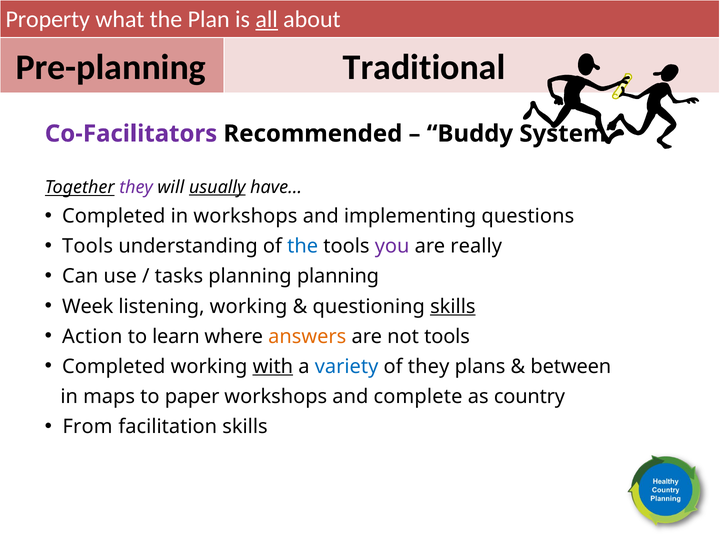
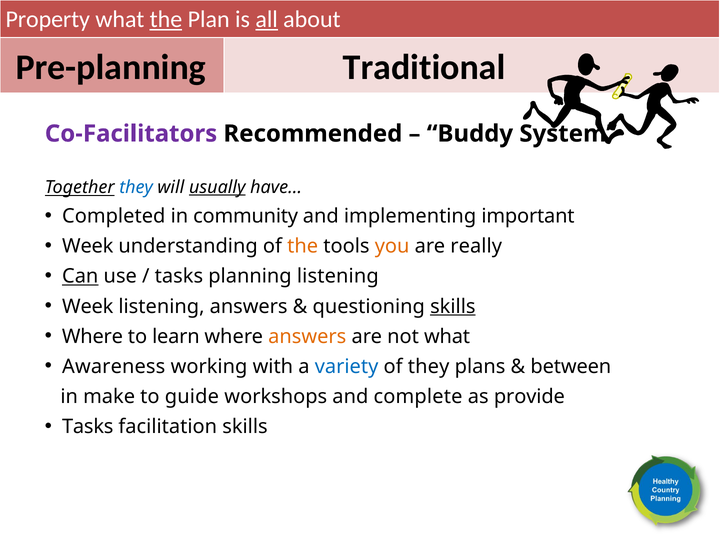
the underline: none -> present (166, 19)
they colour: purple -> blue (136, 187)
in workshops: workshops -> community (246, 216)
questions: questions -> important (528, 216)
Tools: Tools -> Week (88, 246)
the colour: blue -> orange (303, 246)
you colour: purple -> orange (392, 246)
Can underline: none -> present (80, 276)
planning planning: planning -> listening (338, 276)
listening working: working -> answers (249, 306)
Action: Action -> Where (92, 336)
not tools: tools -> what (447, 336)
Completed: Completed -> Awareness (114, 366)
with underline: present -> none (273, 366)
maps: maps -> make (109, 397)
paper: paper -> guide (192, 397)
country: country -> provide (529, 397)
From: From -> Tasks (88, 427)
